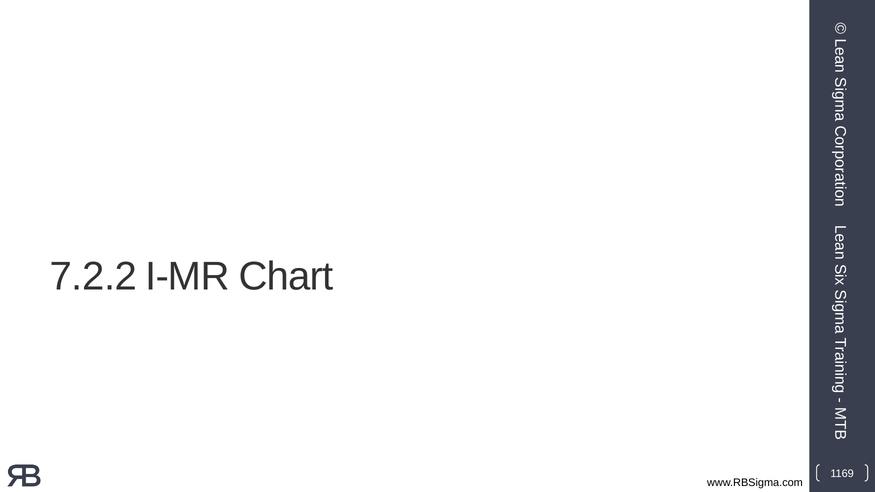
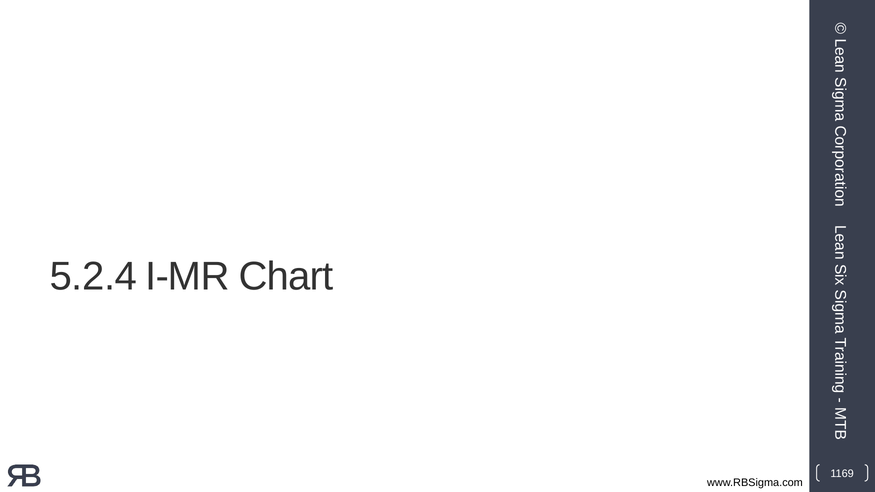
7.2.2: 7.2.2 -> 5.2.4 (93, 276)
